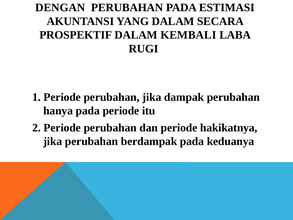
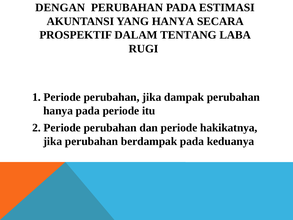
YANG DALAM: DALAM -> HANYA (173, 21)
KEMBALI: KEMBALI -> TENTANG (188, 35)
